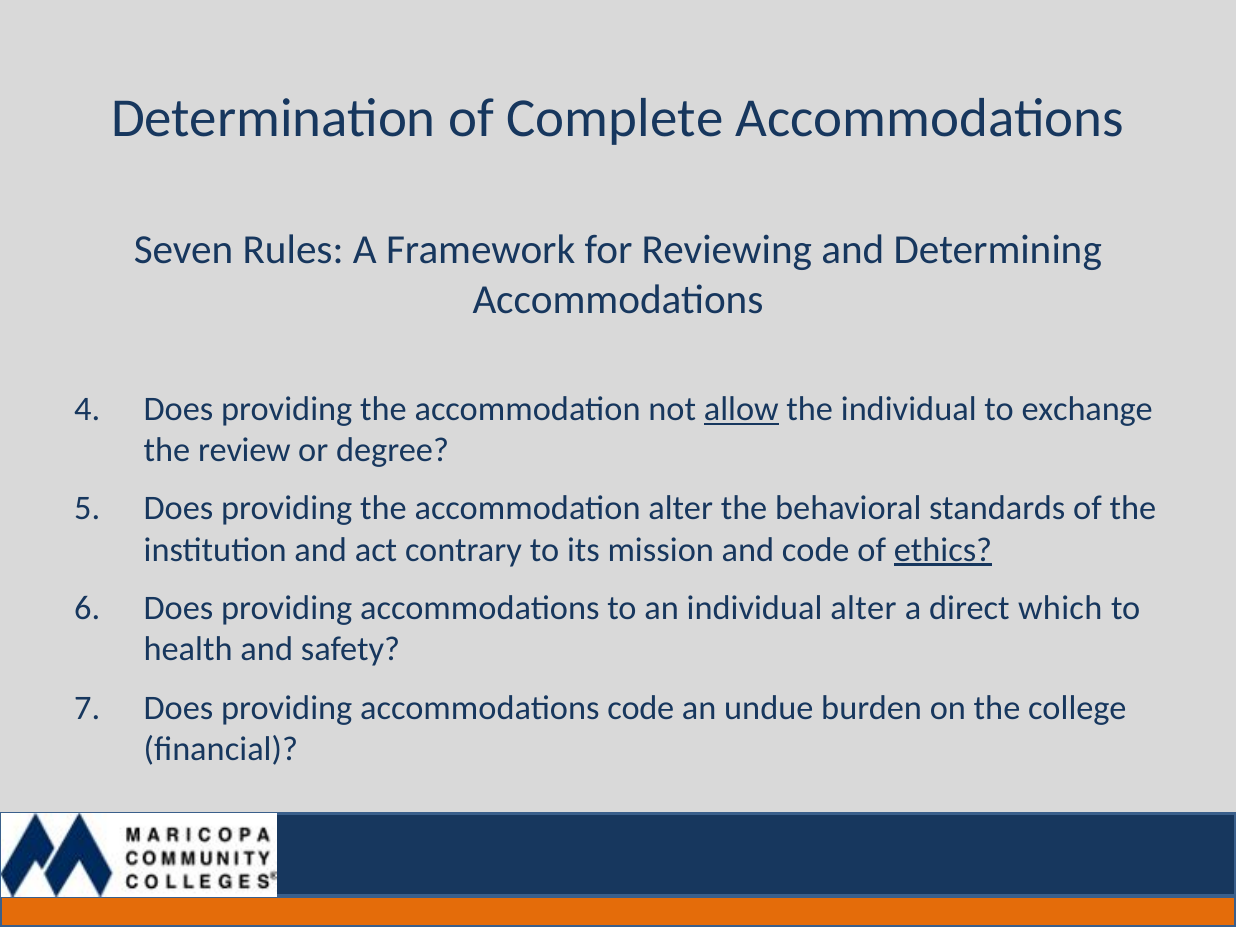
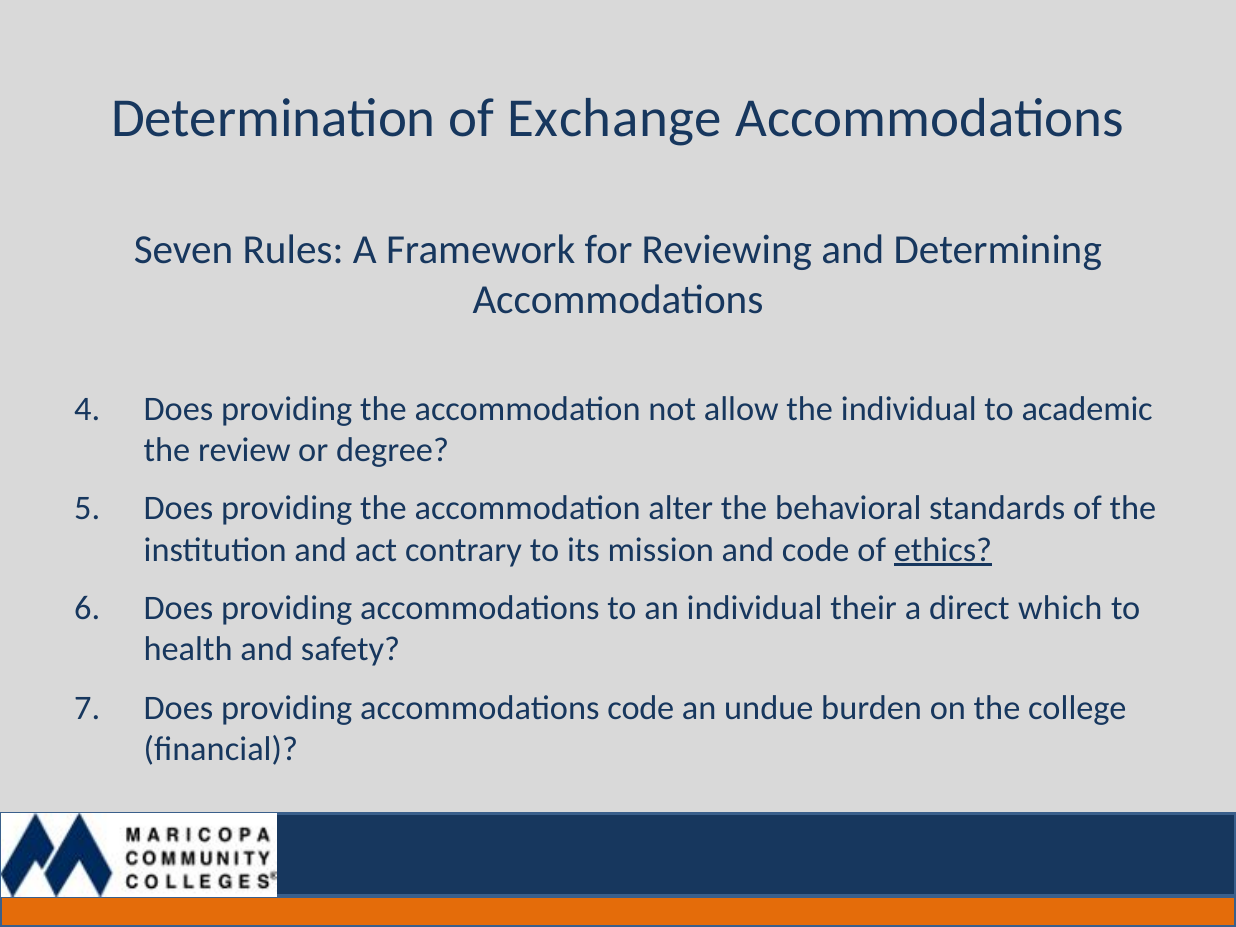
Complete: Complete -> Exchange (615, 118)
allow underline: present -> none (741, 409)
exchange: exchange -> academic (1087, 409)
individual alter: alter -> their (864, 608)
